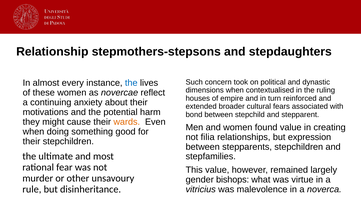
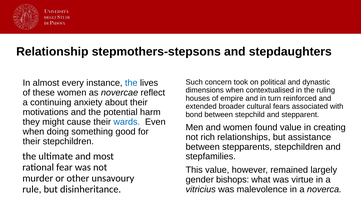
wards colour: orange -> blue (127, 122)
filia: filia -> rich (208, 137)
expression: expression -> assistance (309, 137)
